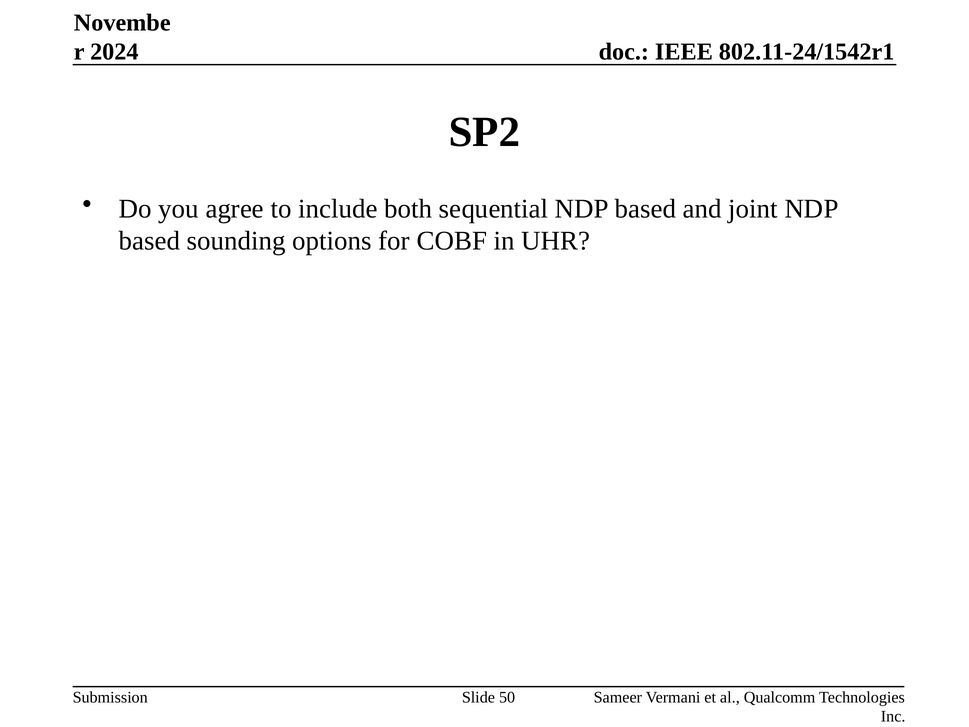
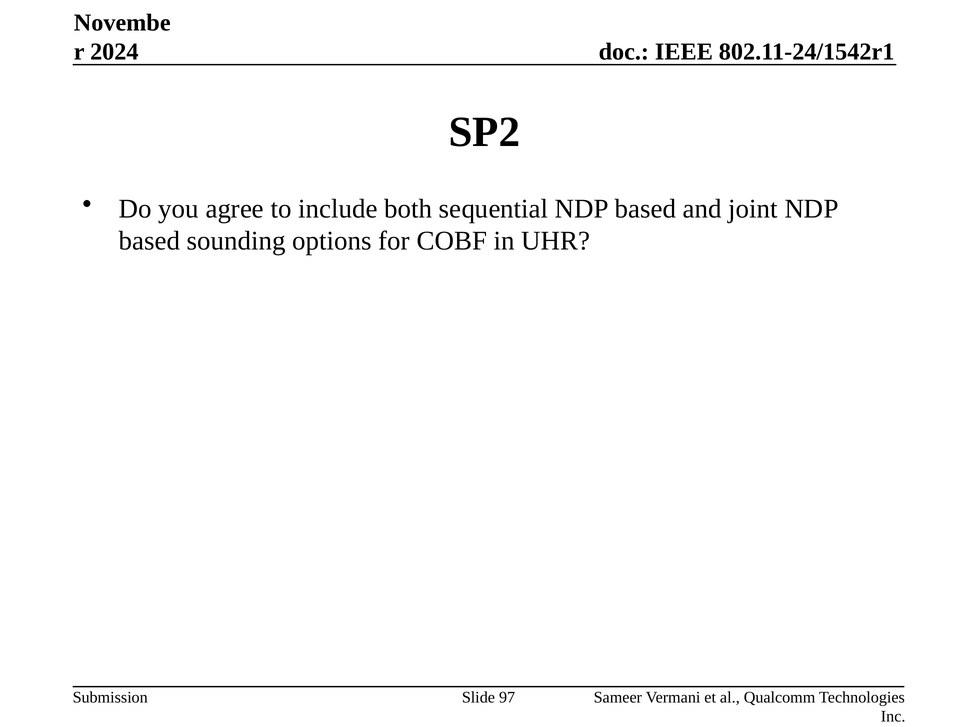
50: 50 -> 97 (507, 697)
